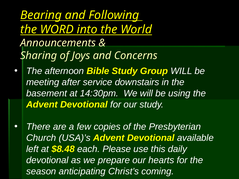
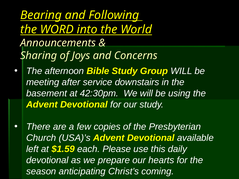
14:30pm: 14:30pm -> 42:30pm (99, 93)
$8.48: $8.48 -> $1.59 (63, 149)
